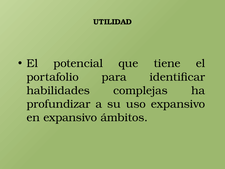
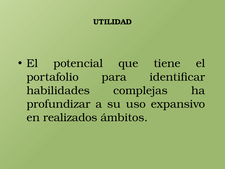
en expansivo: expansivo -> realizados (70, 117)
